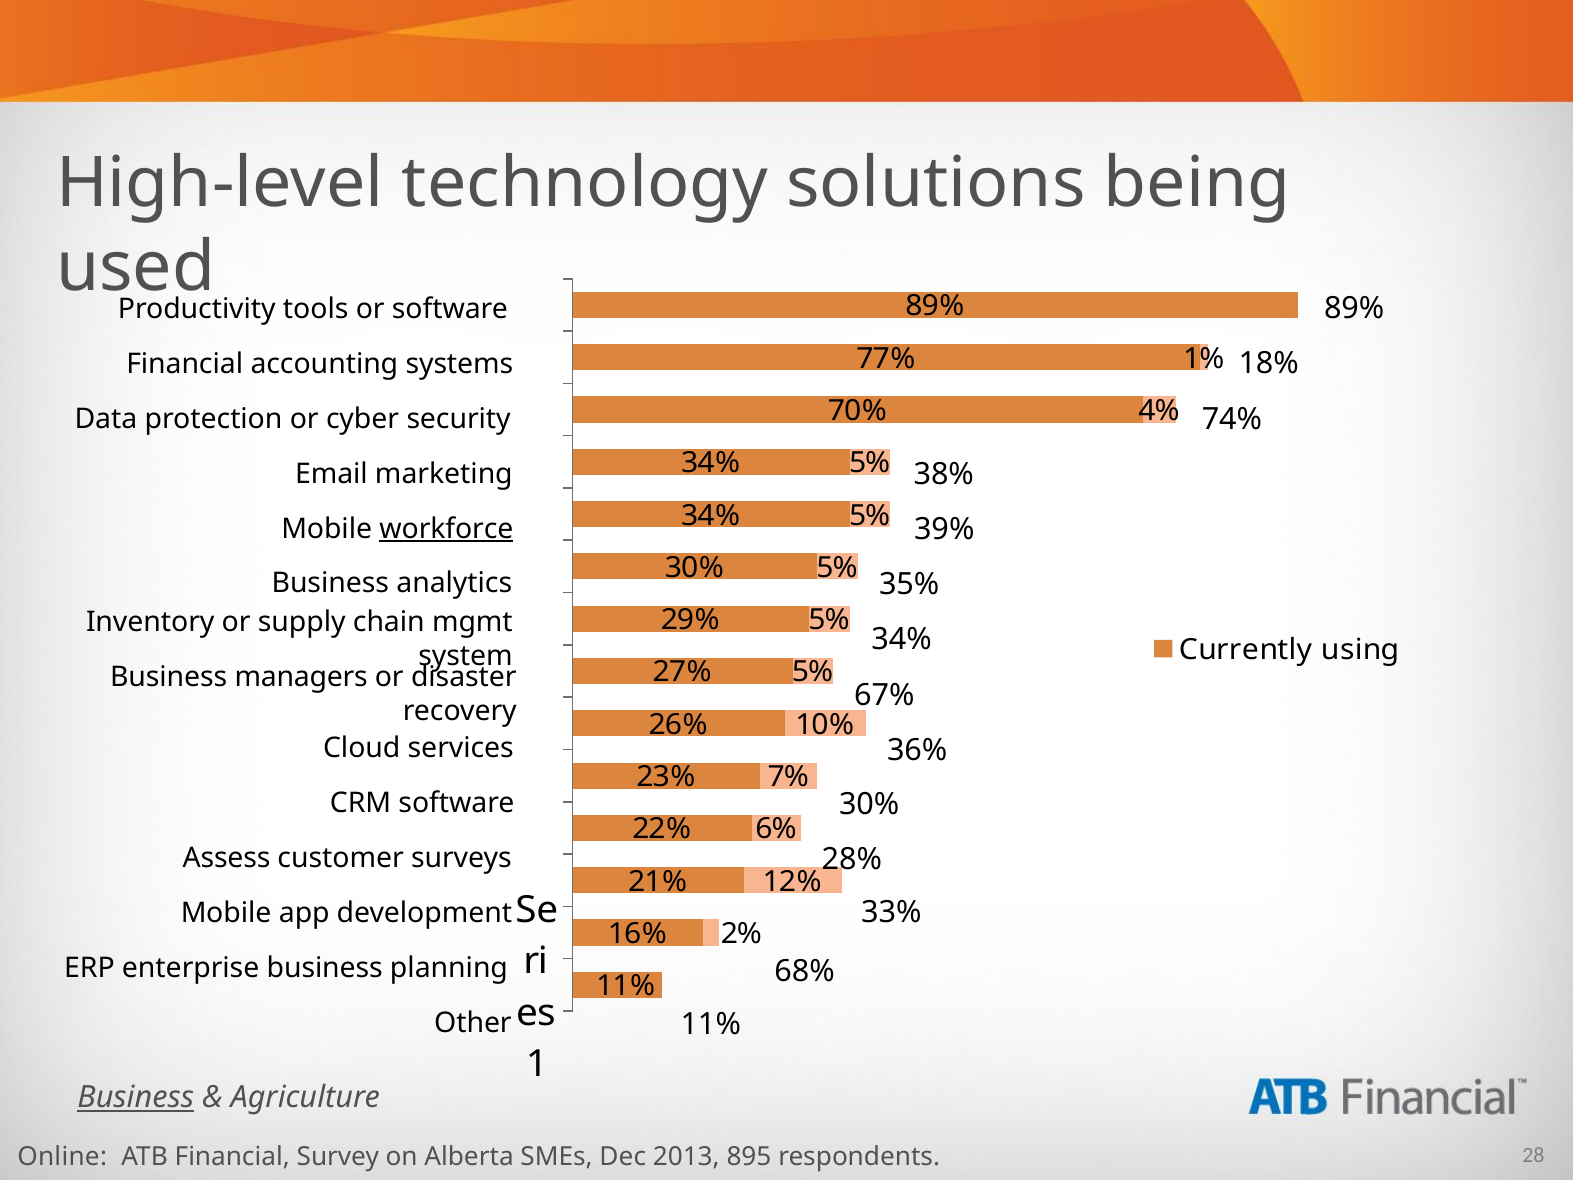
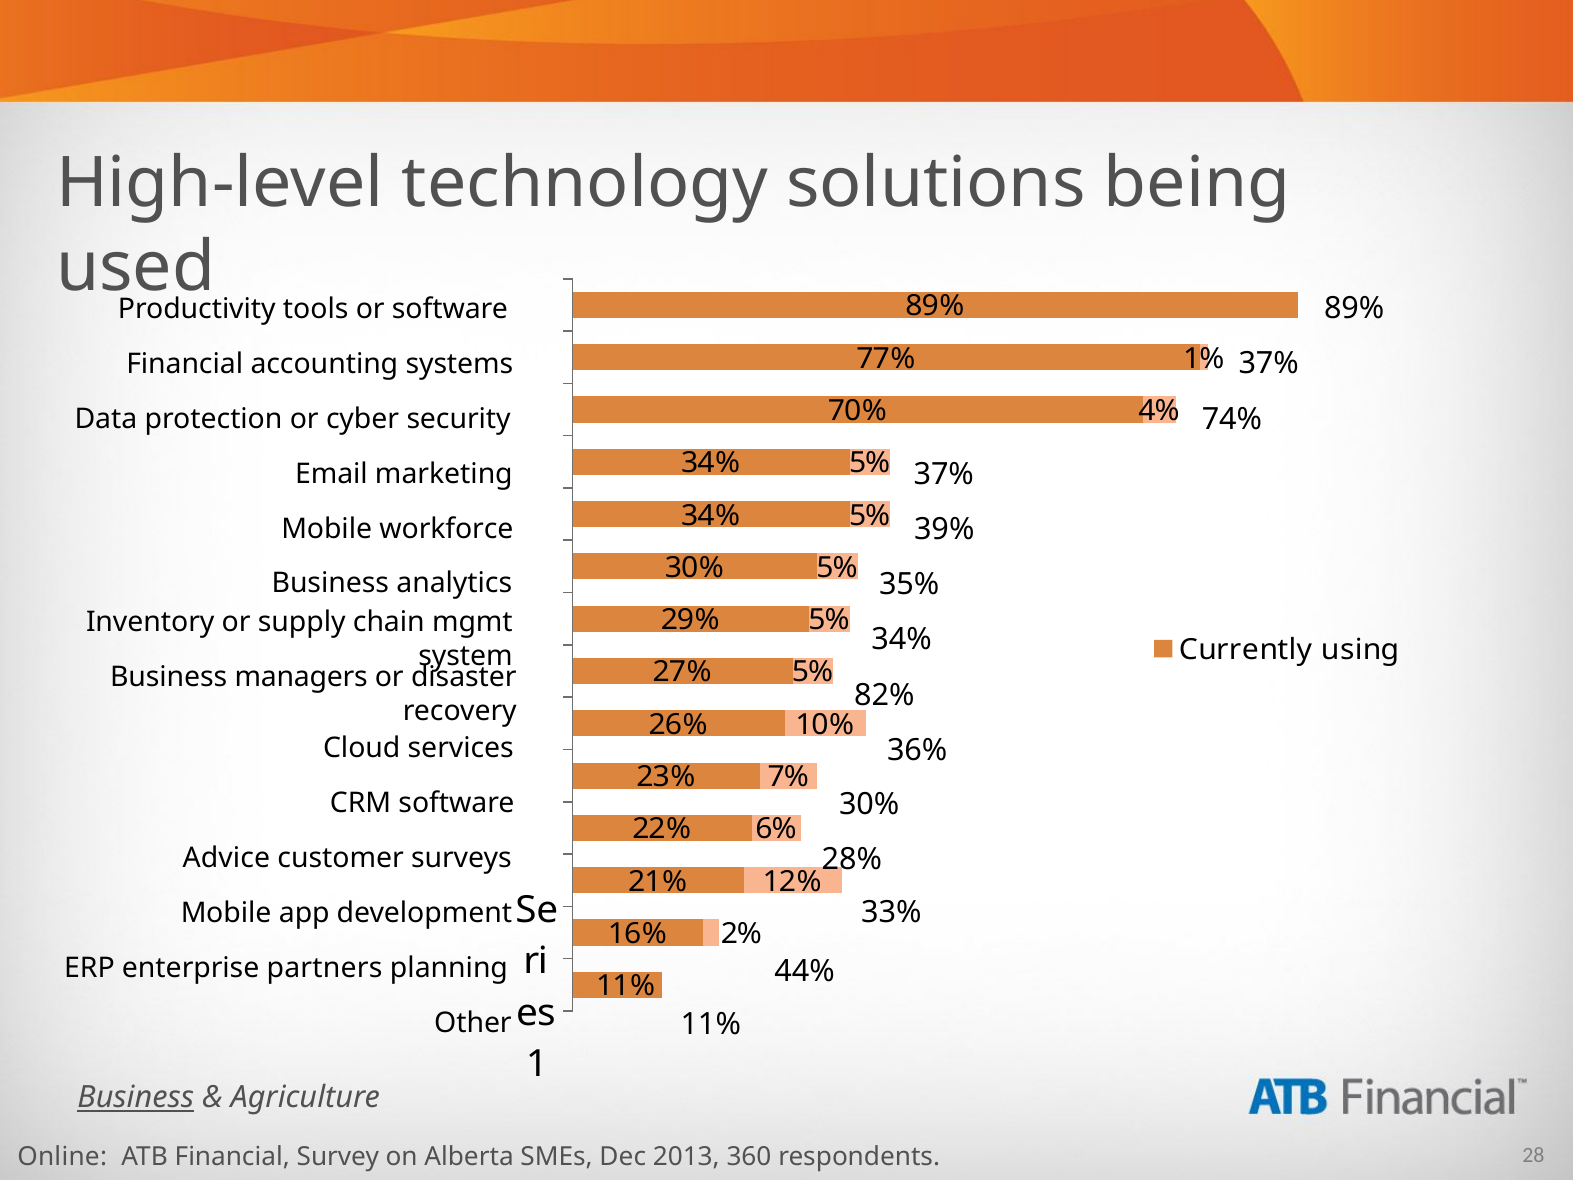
18%: 18% -> 37% (1269, 364)
38%: 38% -> 37% (944, 474)
workforce underline: present -> none (446, 529)
67%: 67% -> 82% (884, 695)
Assess: Assess -> Advice (226, 858)
enterprise business: business -> partners (325, 968)
68%: 68% -> 44% (805, 971)
895: 895 -> 360 (749, 1157)
